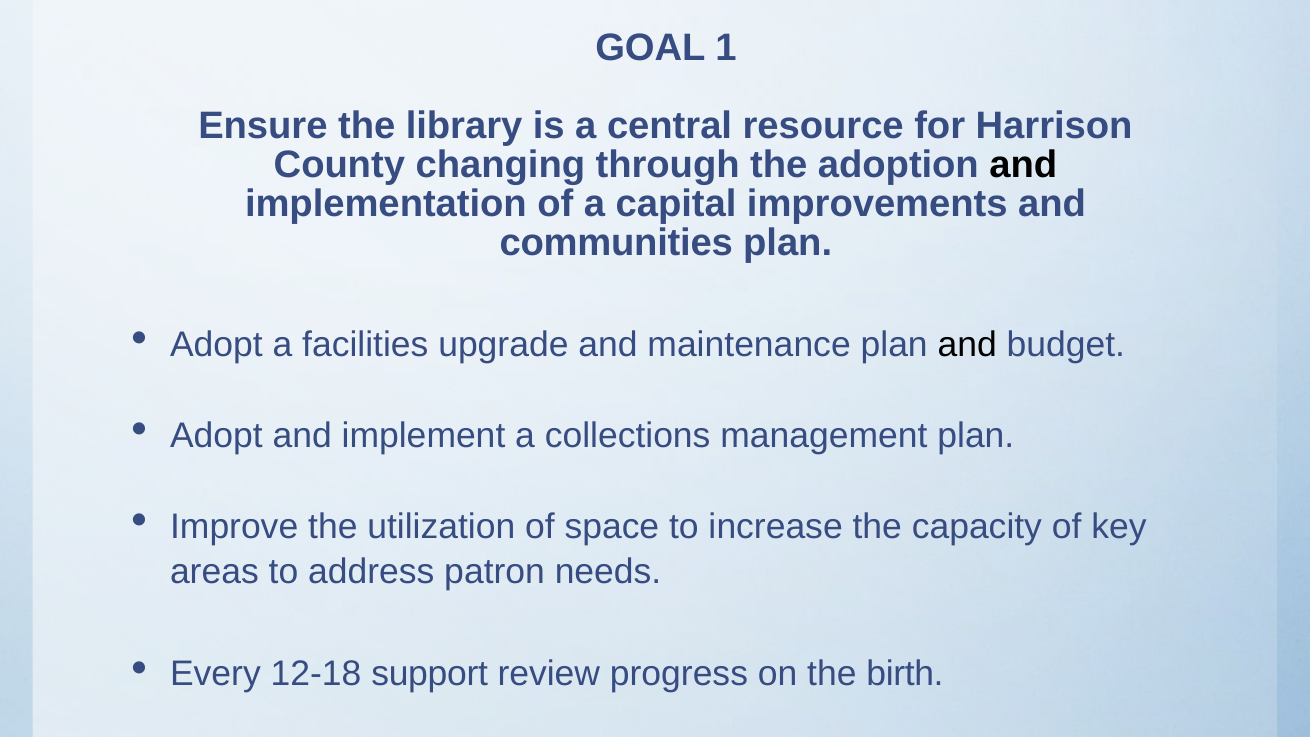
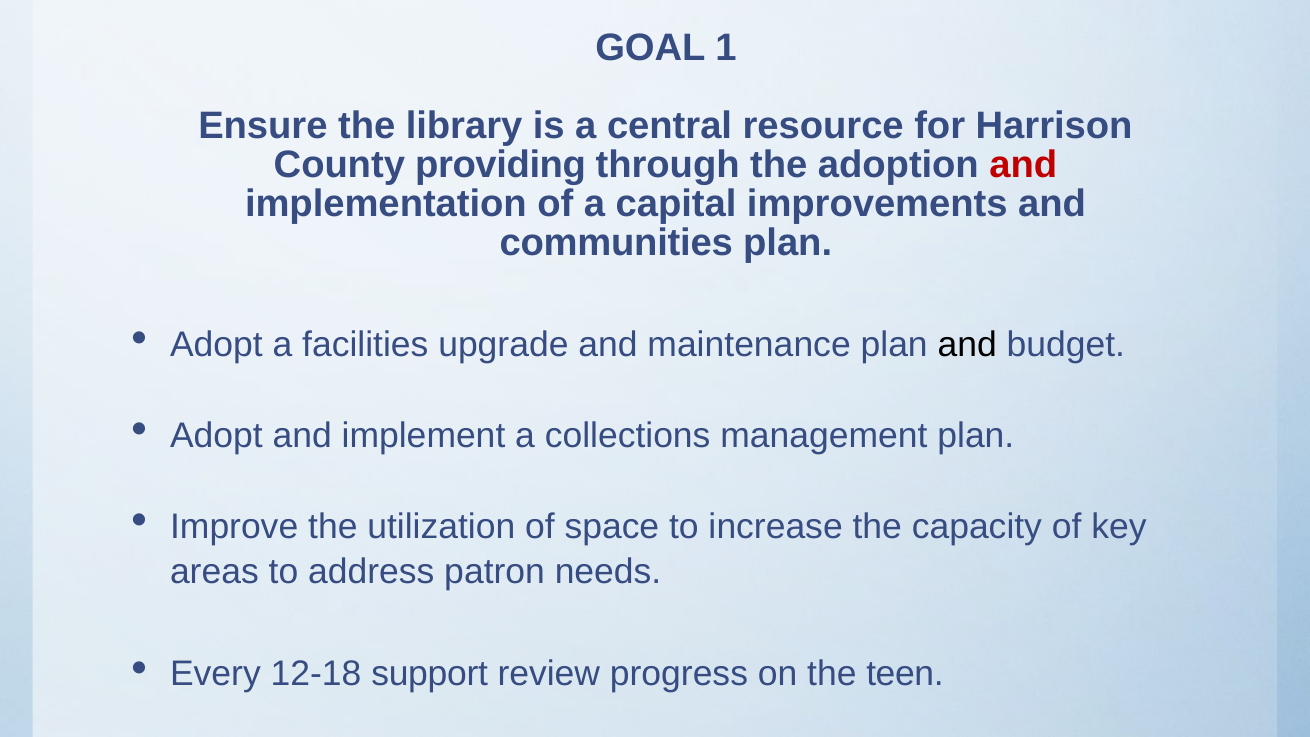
changing: changing -> providing (501, 165)
and colour: black -> red (1023, 165)
birth: birth -> teen (905, 674)
